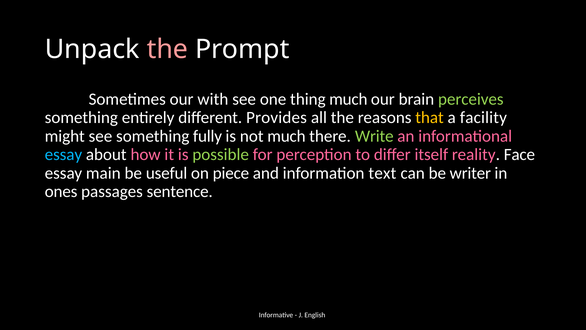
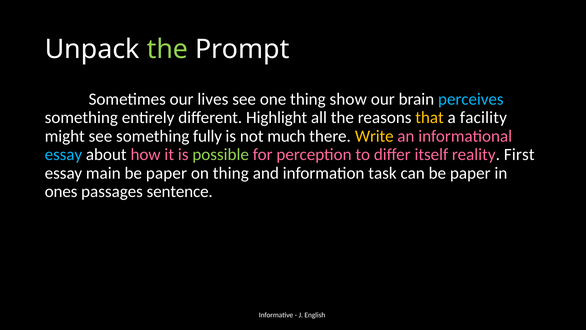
the colour: pink -> light green (167, 49)
with: with -> lives (213, 99)
thing much: much -> show (348, 99)
perceives colour: light green -> light blue (471, 99)
Provides: Provides -> Highlight (277, 118)
Write colour: light green -> yellow (374, 136)
Face: Face -> First (519, 154)
useful: useful -> paper (166, 173)
on piece: piece -> thing (231, 173)
text: text -> task (382, 173)
can be writer: writer -> paper (470, 173)
